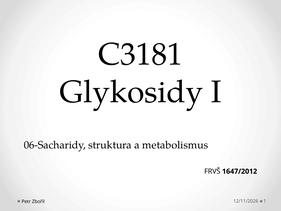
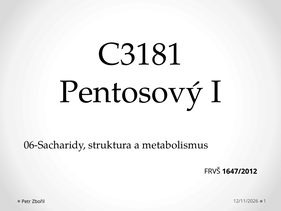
Glykosidy: Glykosidy -> Pentosový (131, 92)
